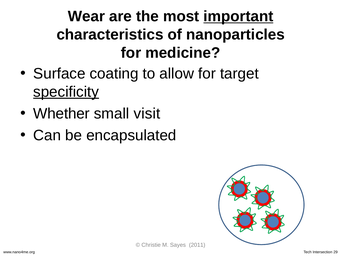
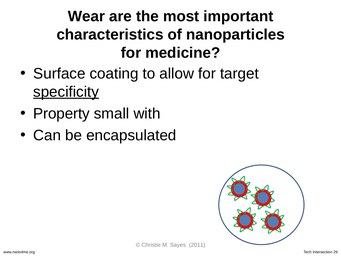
important underline: present -> none (238, 16)
Whether: Whether -> Property (62, 114)
visit: visit -> with (147, 114)
